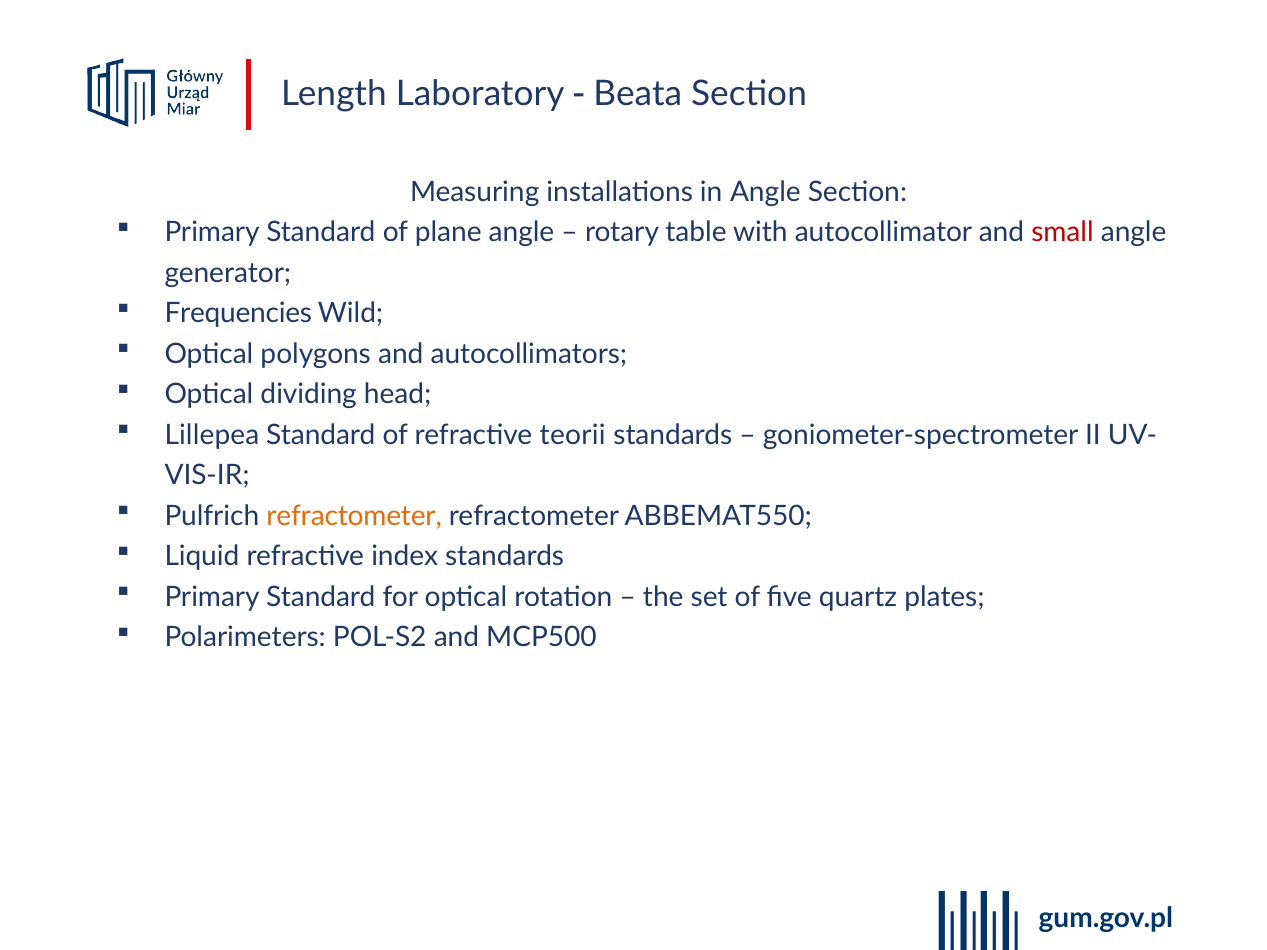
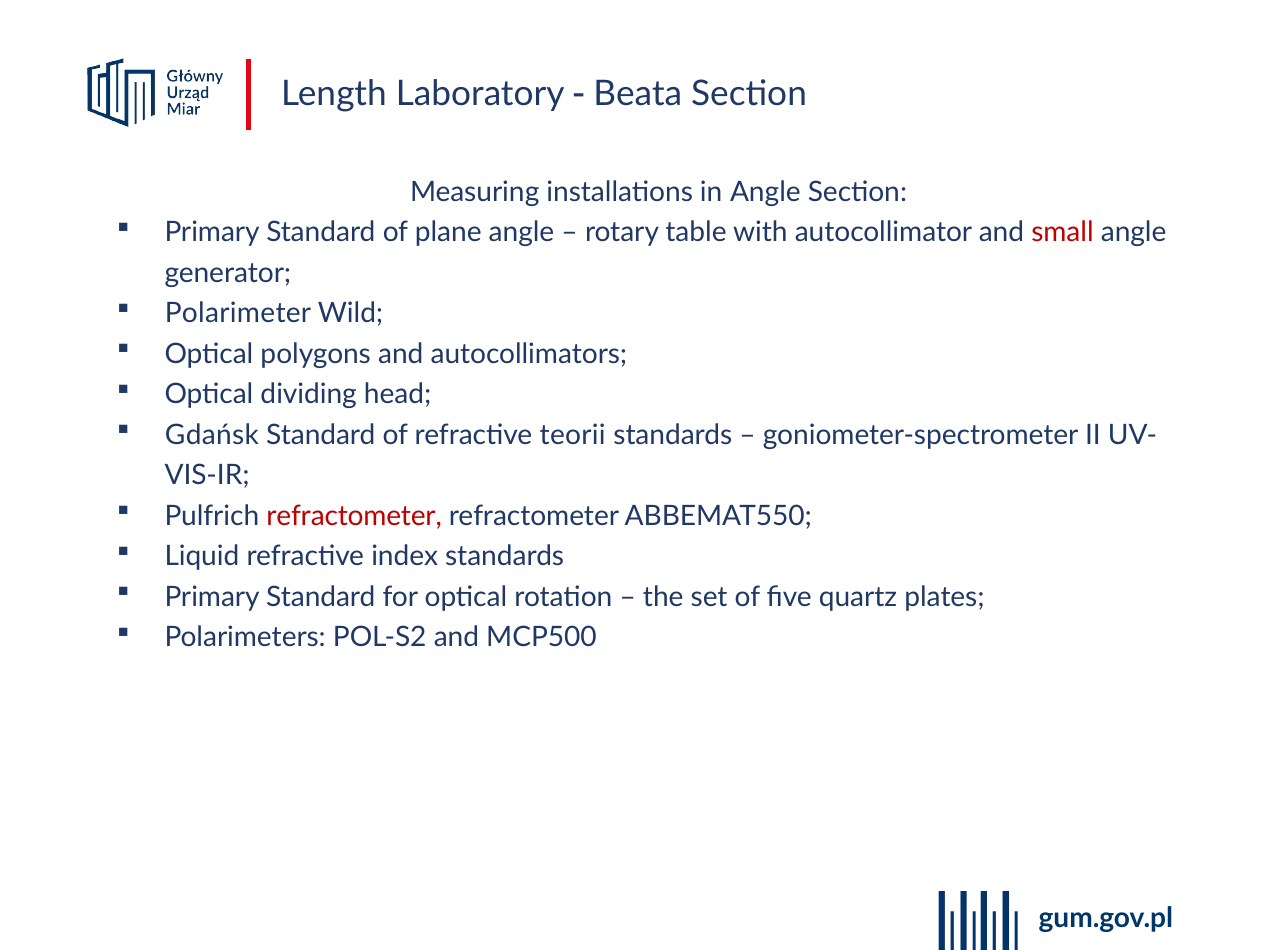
Frequencies: Frequencies -> Polarimeter (238, 314)
Lillepea: Lillepea -> Gdańsk (212, 435)
refractometer colour: orange -> red (354, 516)
